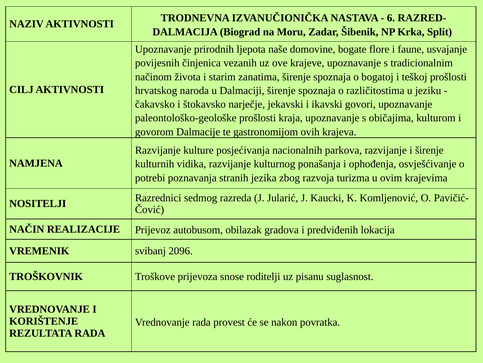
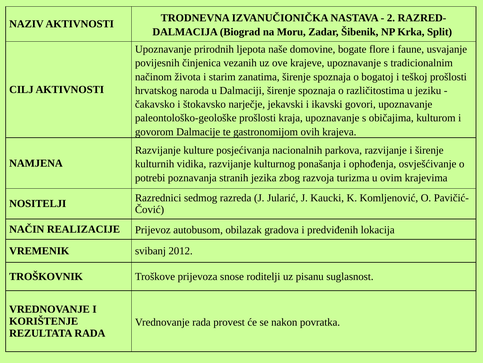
6: 6 -> 2 (391, 18)
2096: 2096 -> 2012 (181, 250)
